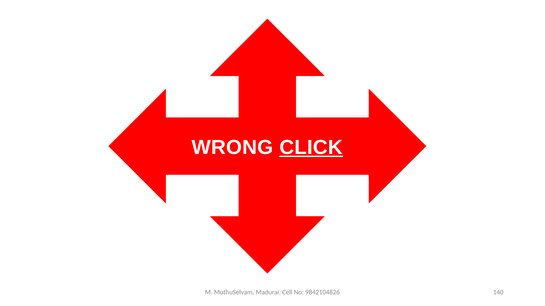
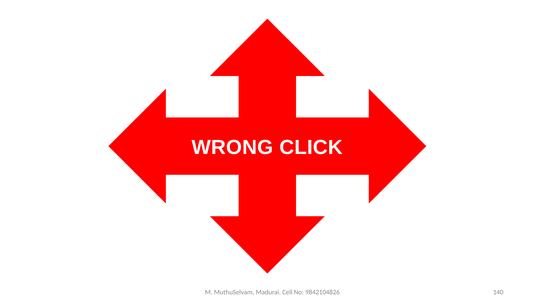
CLICK underline: present -> none (311, 148)
